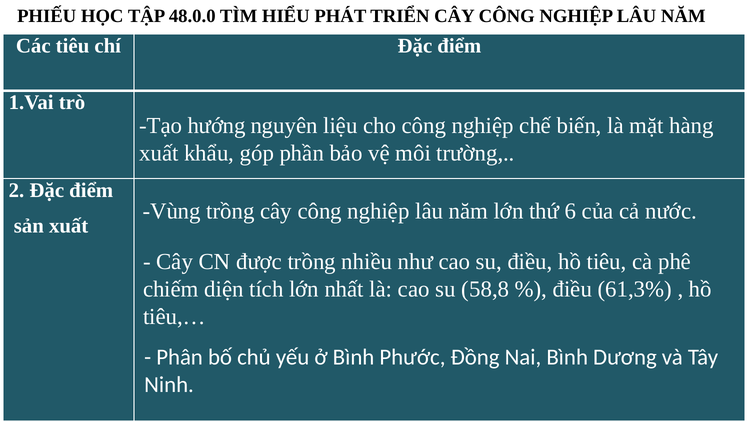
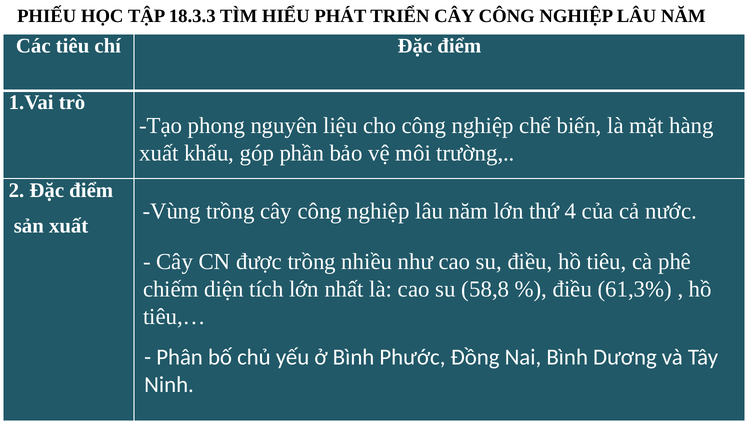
48.0.0: 48.0.0 -> 18.3.3 (192, 16)
hướng: hướng -> phong (216, 126)
6: 6 -> 4 (571, 211)
